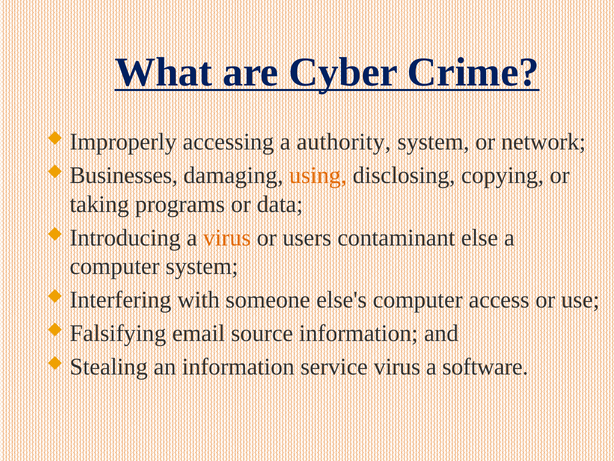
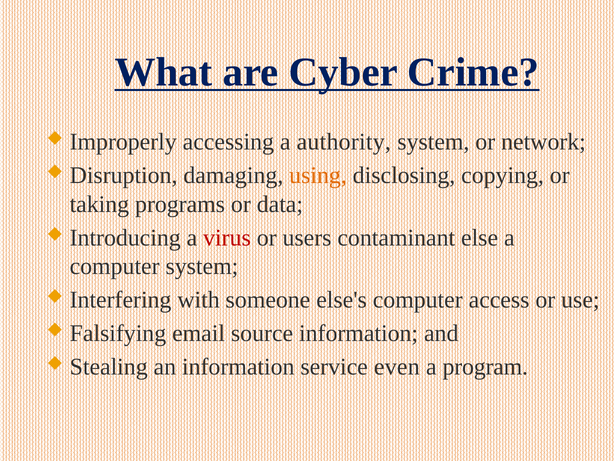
Businesses: Businesses -> Disruption (124, 175)
virus colour: orange -> red (227, 237)
service virus: virus -> even (397, 366)
software: software -> program (485, 366)
